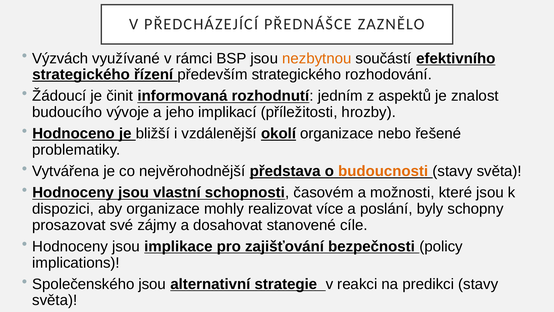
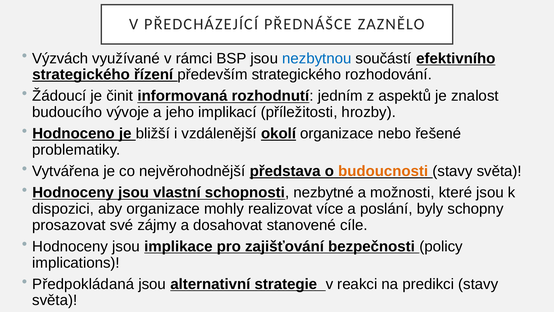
nezbytnou colour: orange -> blue (317, 58)
časovém: časovém -> nezbytné (324, 192)
Společenského: Společenského -> Předpokládaná (83, 284)
